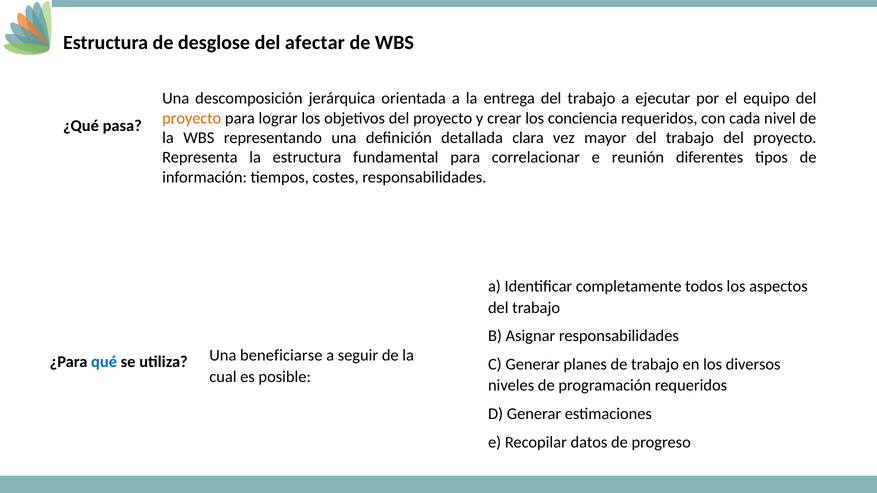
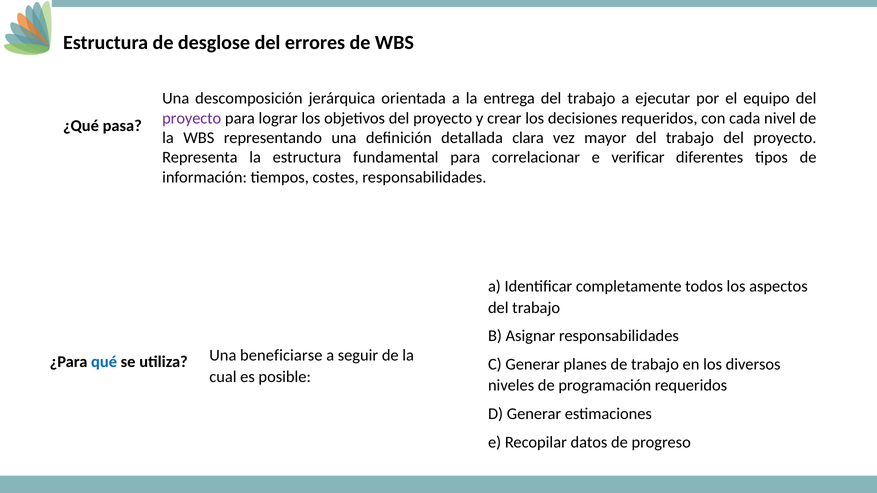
afectar: afectar -> errores (315, 43)
proyecto colour: orange -> purple (192, 118)
conciencia: conciencia -> decisiones (583, 118)
reunión: reunión -> verificar (638, 158)
